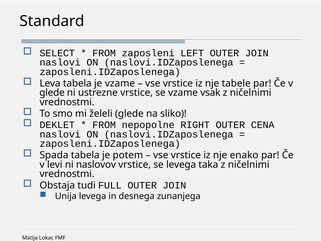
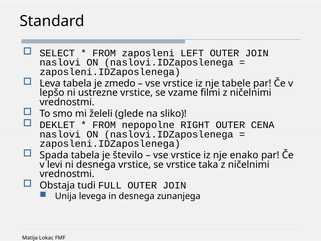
je vzame: vzame -> zmedo (120, 83)
glede: glede -> lepšo (52, 93)
vsak: vsak -> filmi (210, 93)
potem: potem -> število (128, 155)
ni naslovov: naslovov -> desnega (96, 164)
se levega: levega -> vrstice (181, 164)
